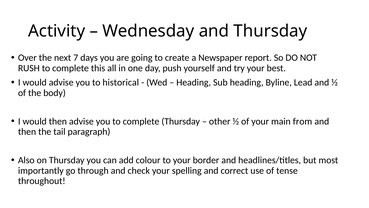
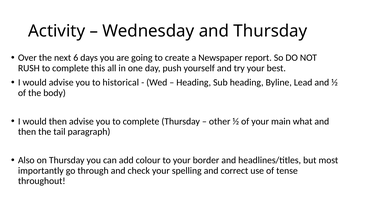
7: 7 -> 6 (76, 58)
from: from -> what (303, 121)
